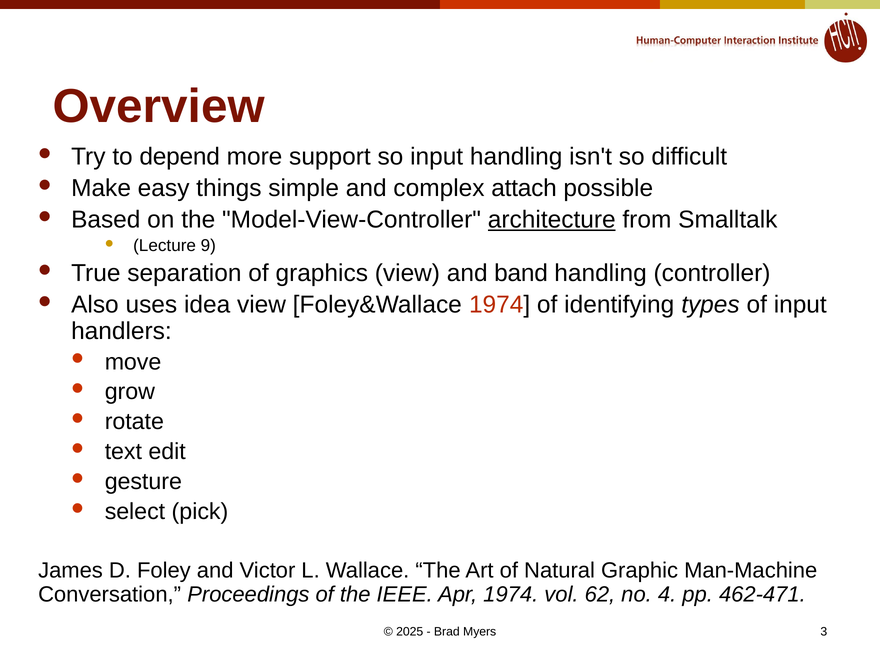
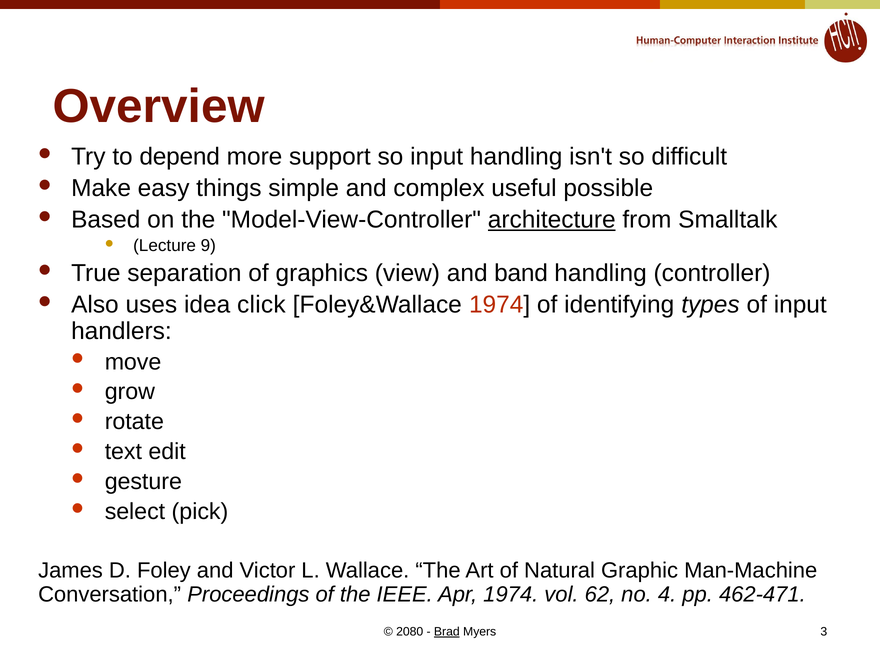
attach: attach -> useful (524, 188)
idea view: view -> click (261, 305)
2025: 2025 -> 2080 (410, 632)
Brad underline: none -> present (447, 632)
